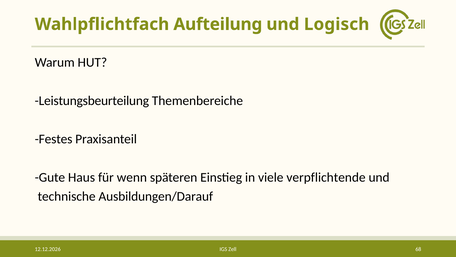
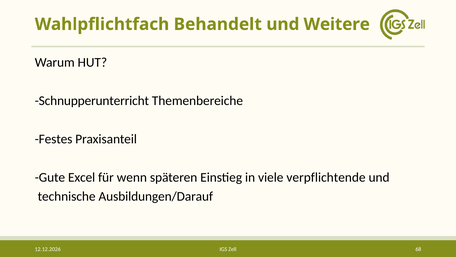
Aufteilung: Aufteilung -> Behandelt (218, 24)
Logisch: Logisch -> Weitere (337, 24)
Leistungsbeurteilung: Leistungsbeurteilung -> Schnupperunterricht (92, 100)
Haus: Haus -> Excel (82, 177)
